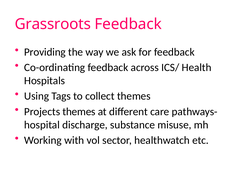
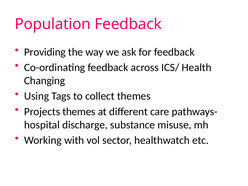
Grassroots: Grassroots -> Population (53, 24)
Hospitals: Hospitals -> Changing (45, 81)
